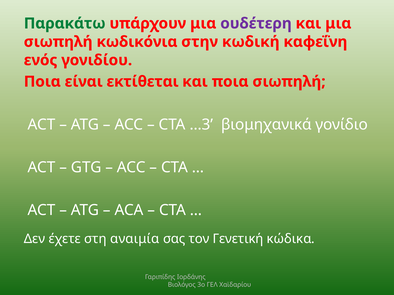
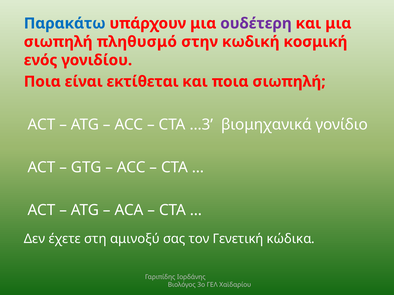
Παρακάτω colour: green -> blue (65, 23)
κωδικόνια: κωδικόνια -> πληθυσμό (137, 42)
καφεΐνη: καφεΐνη -> κοσμική (315, 42)
αναιμία: αναιμία -> αμινοξύ (135, 239)
